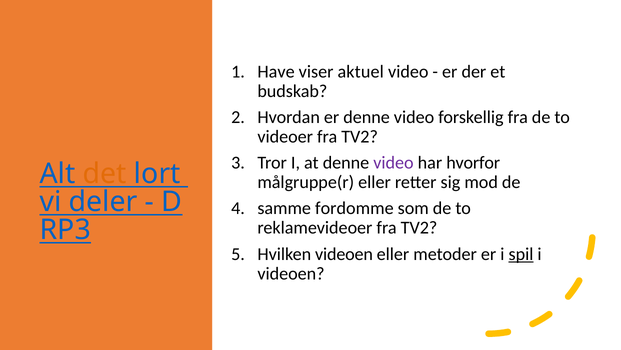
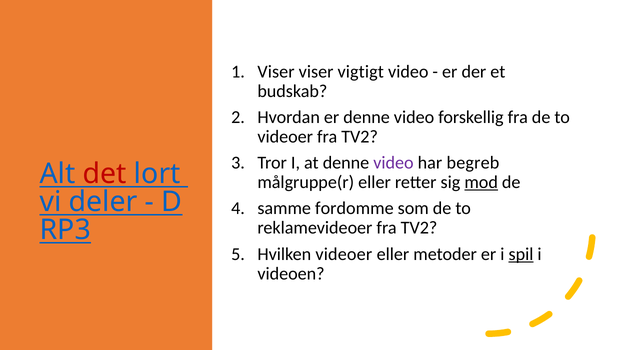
Have: Have -> Viser (276, 71)
aktuel: aktuel -> vigtigt (361, 71)
hvorfor: hvorfor -> begreb (473, 162)
det colour: orange -> red (105, 173)
mod underline: none -> present (481, 182)
Hvilken videoen: videoen -> videoer (344, 254)
